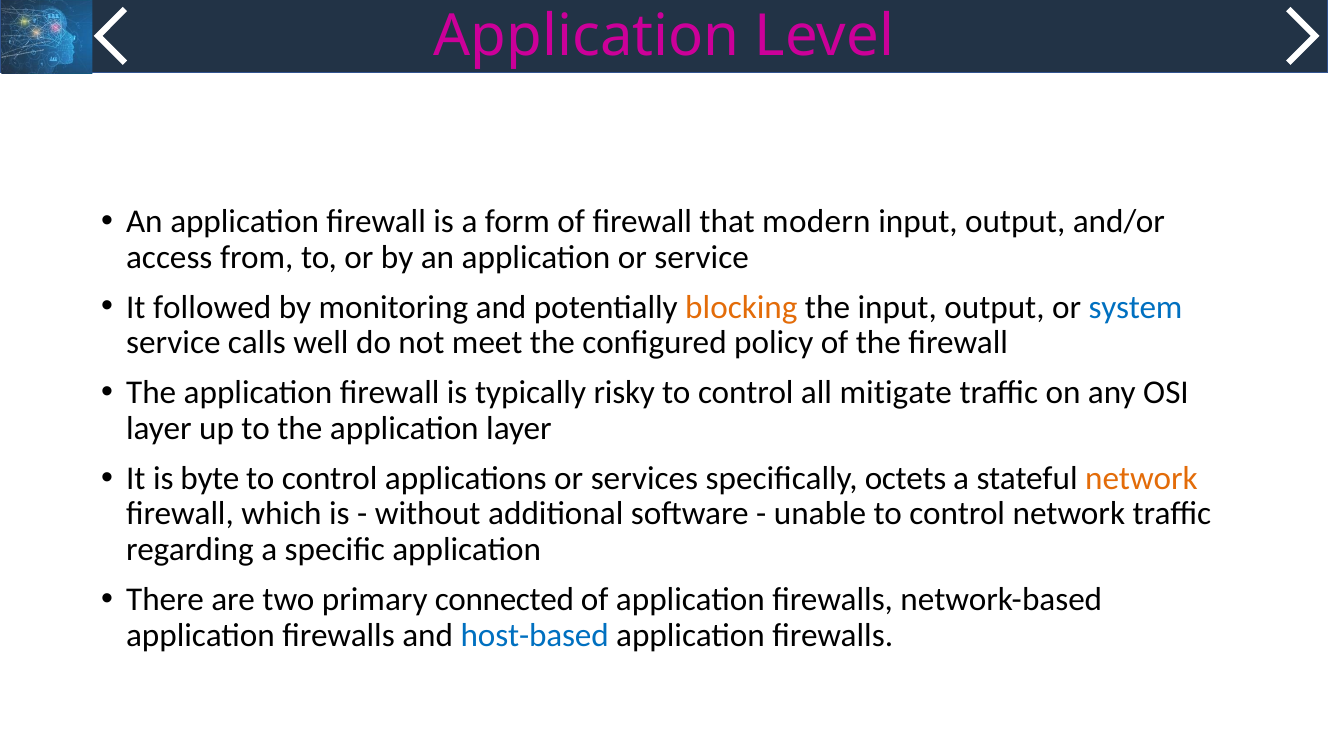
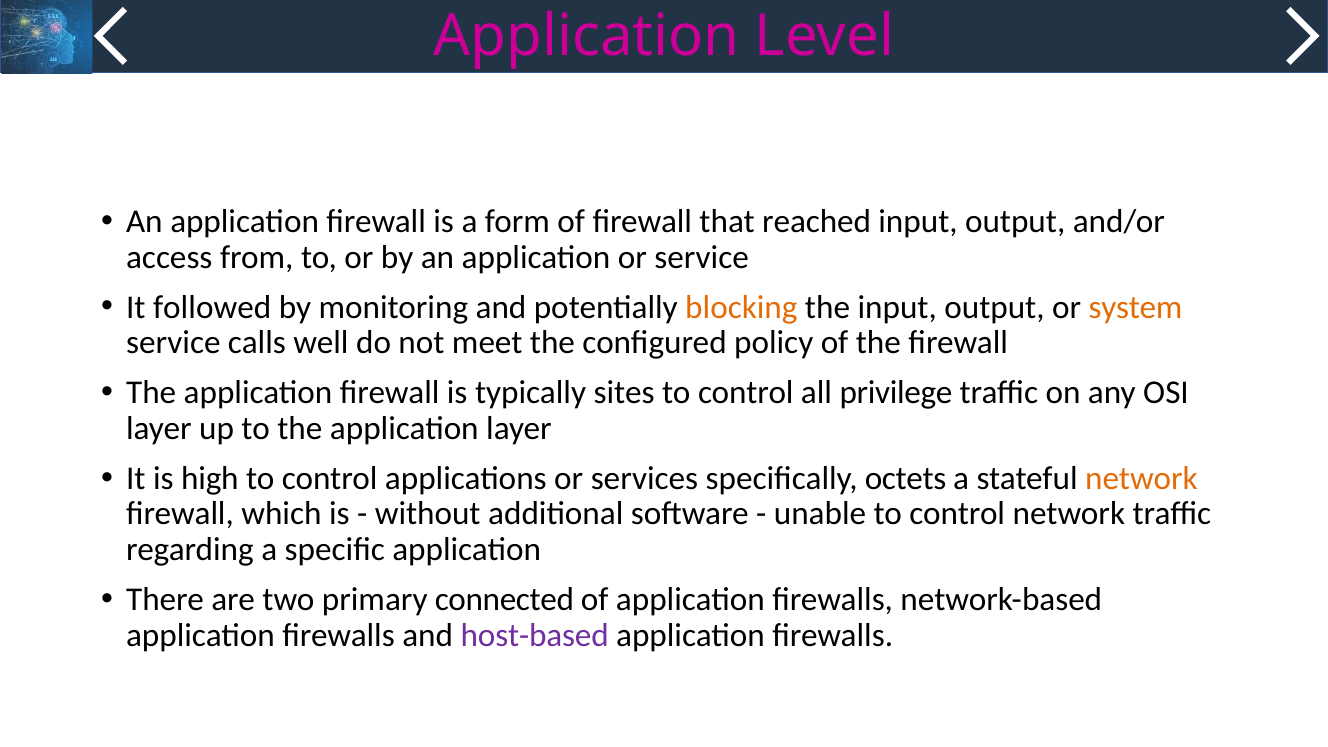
modern: modern -> reached (817, 222)
system colour: blue -> orange (1135, 307)
risky: risky -> sites (624, 393)
mitigate: mitigate -> privilege (896, 393)
byte: byte -> high (210, 478)
host-based colour: blue -> purple (535, 635)
